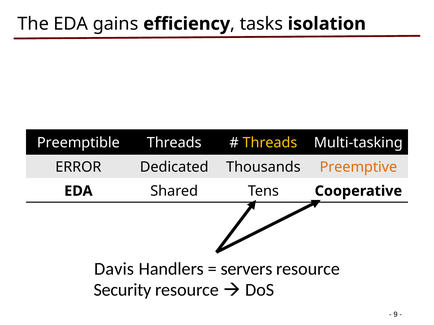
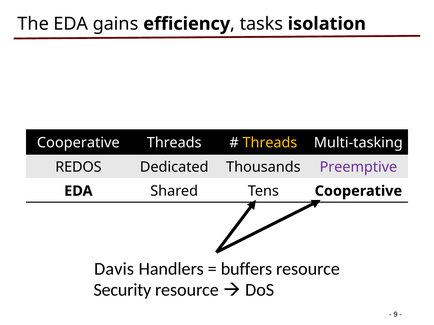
Preemptible: Preemptible -> Cooperative (78, 143)
ERROR: ERROR -> REDOS (78, 167)
Preemptive colour: orange -> purple (358, 167)
servers: servers -> buffers (246, 269)
